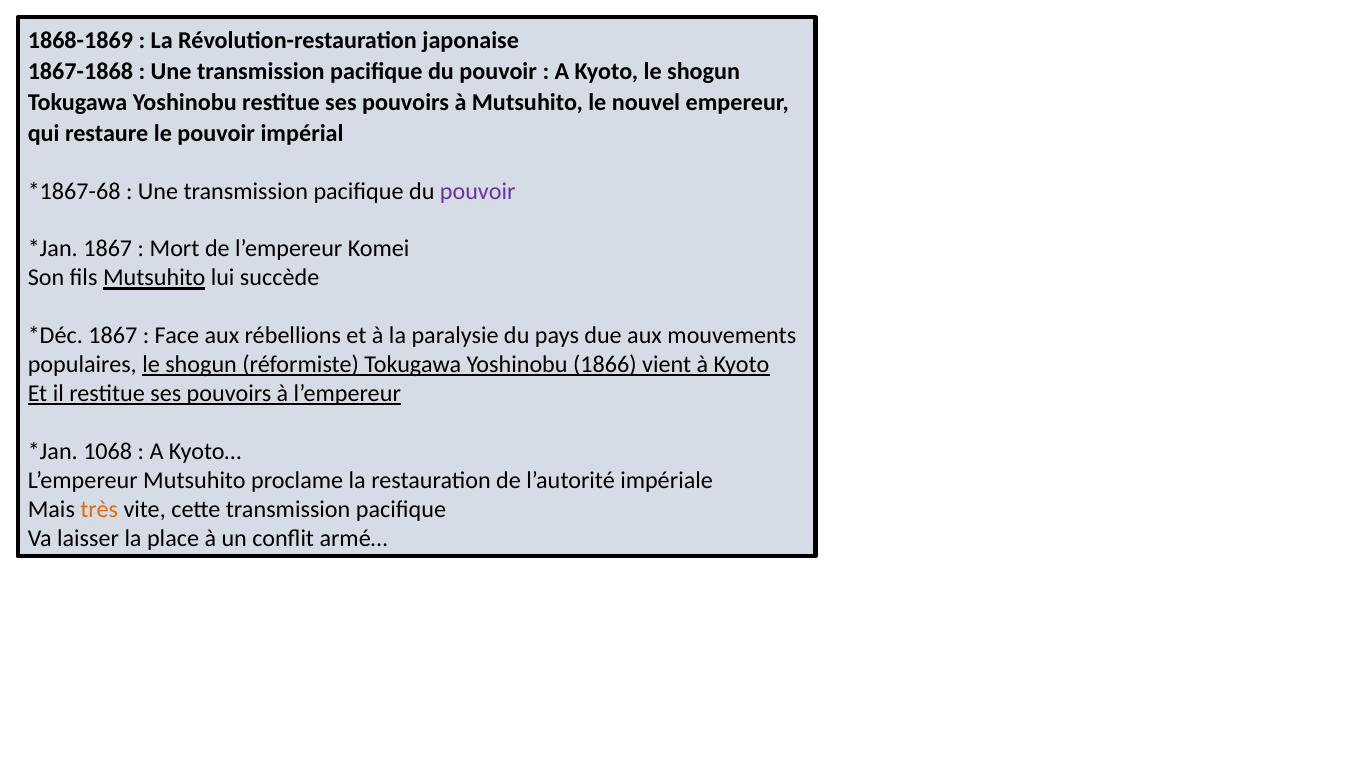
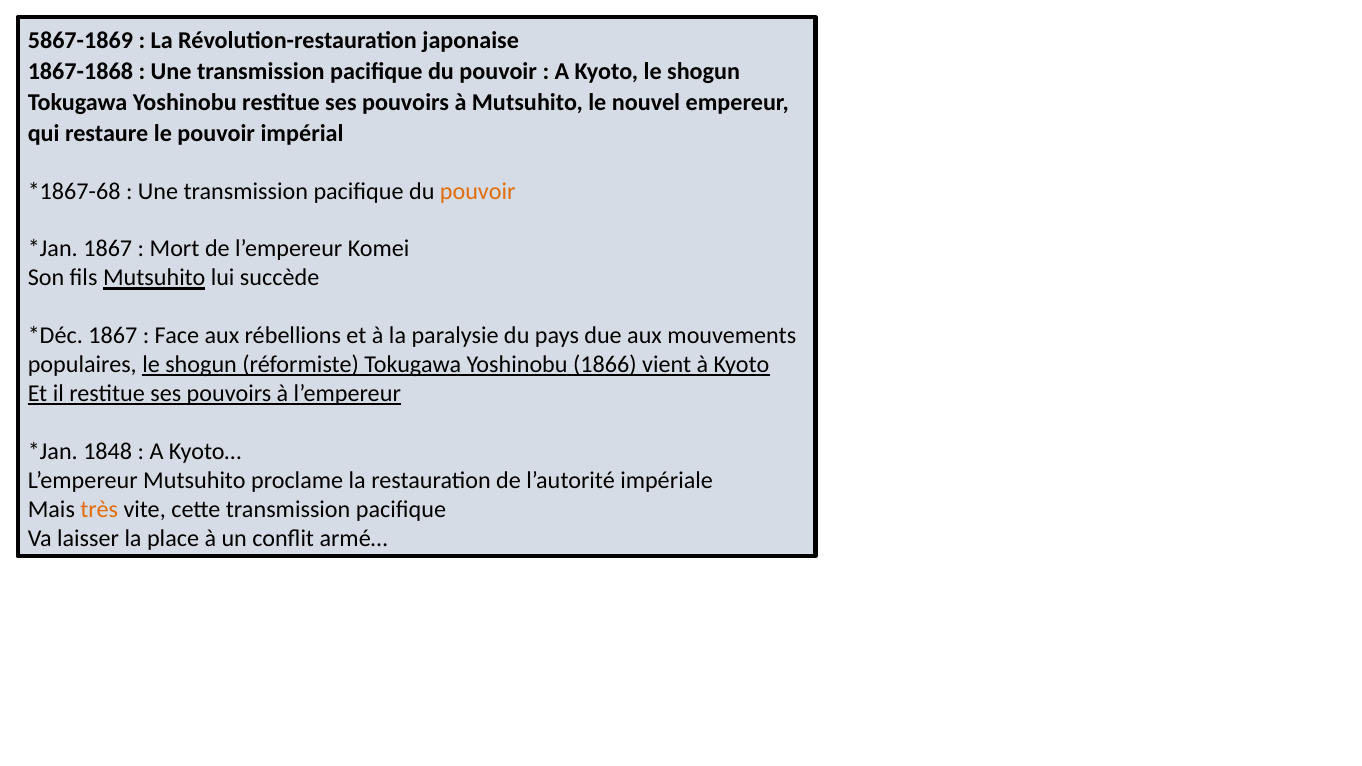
1868-1869: 1868-1869 -> 5867-1869 (80, 40)
pouvoir colour: purple -> orange (478, 191)
1068: 1068 -> 1848 (108, 452)
